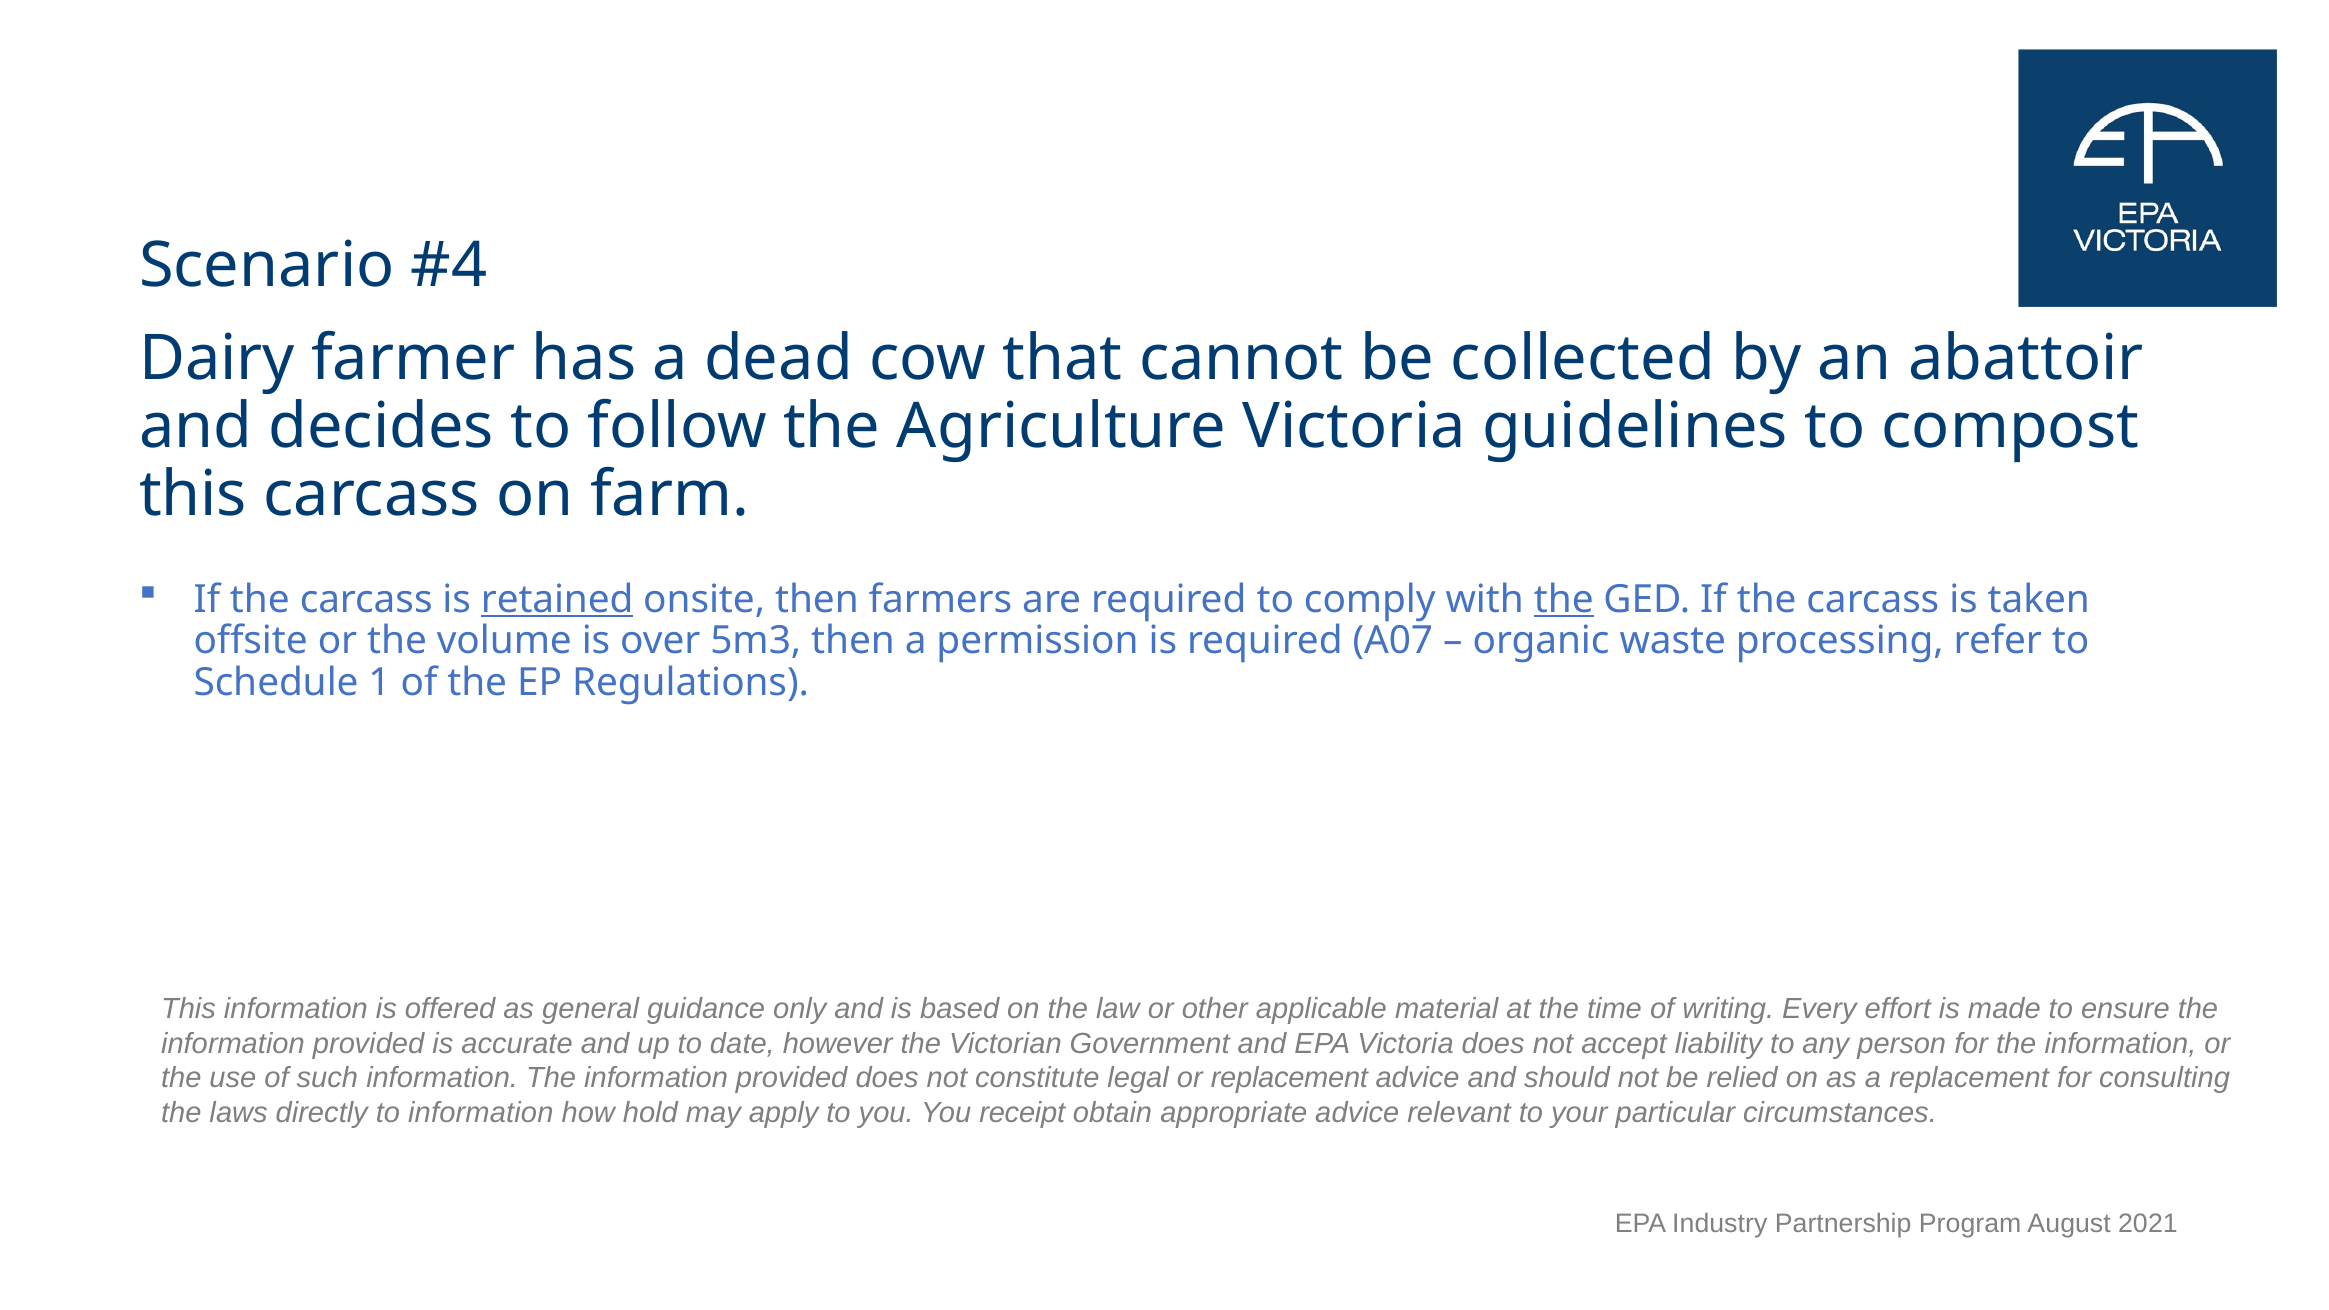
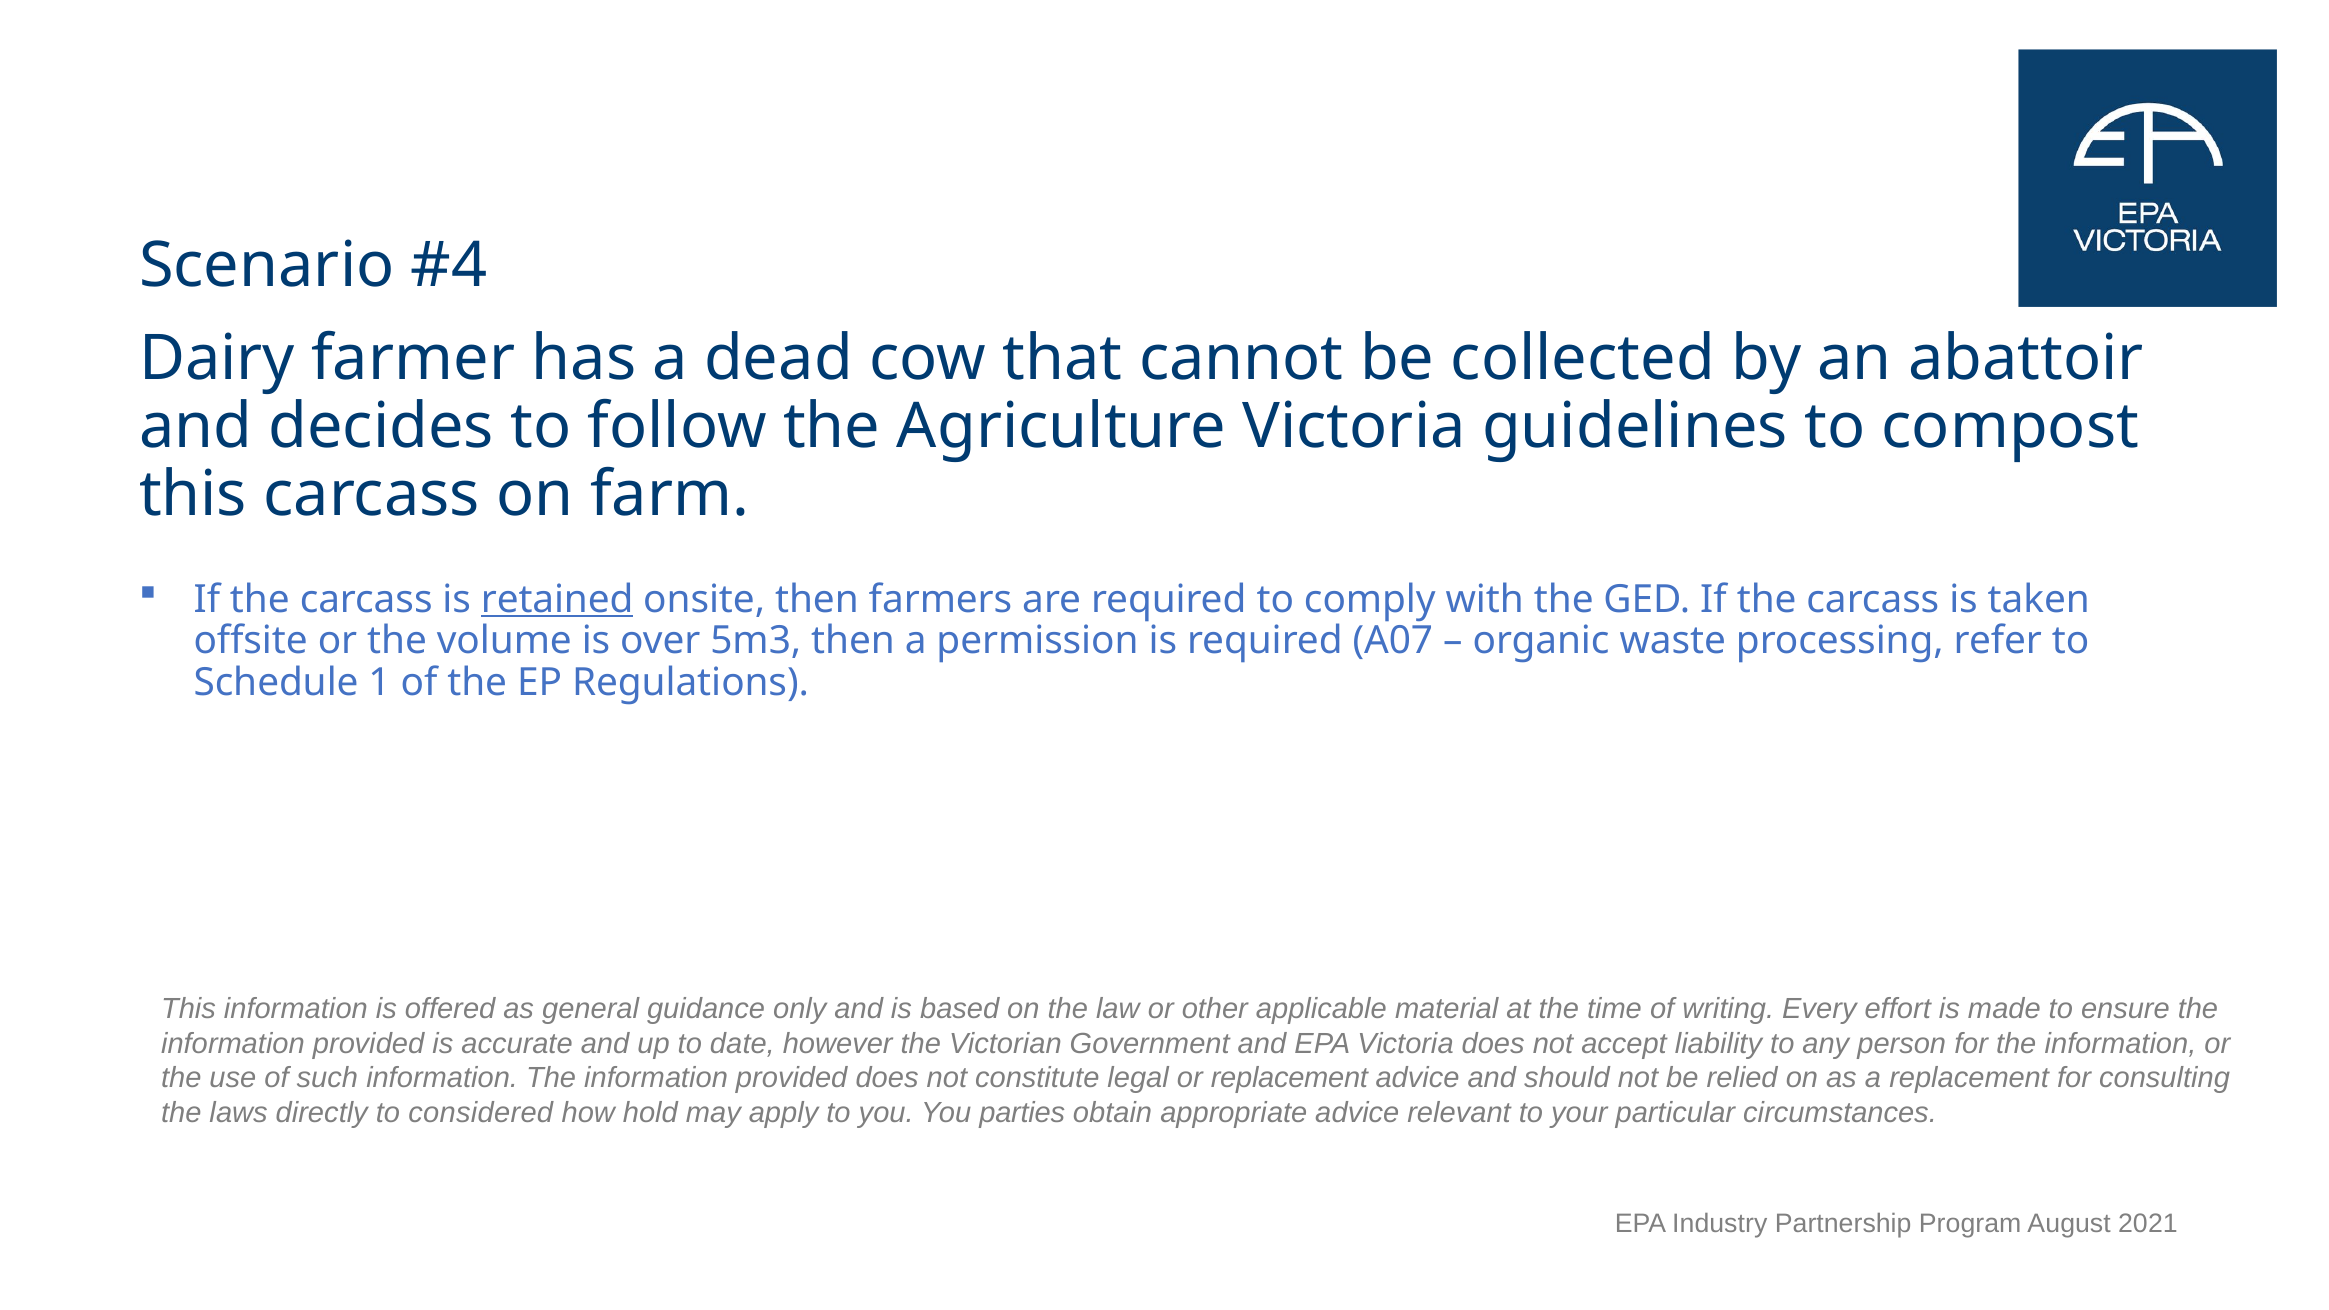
the underline: present -> none (1564, 599)
to information: information -> considered (481, 1113)
receipt: receipt -> parties (1022, 1113)
